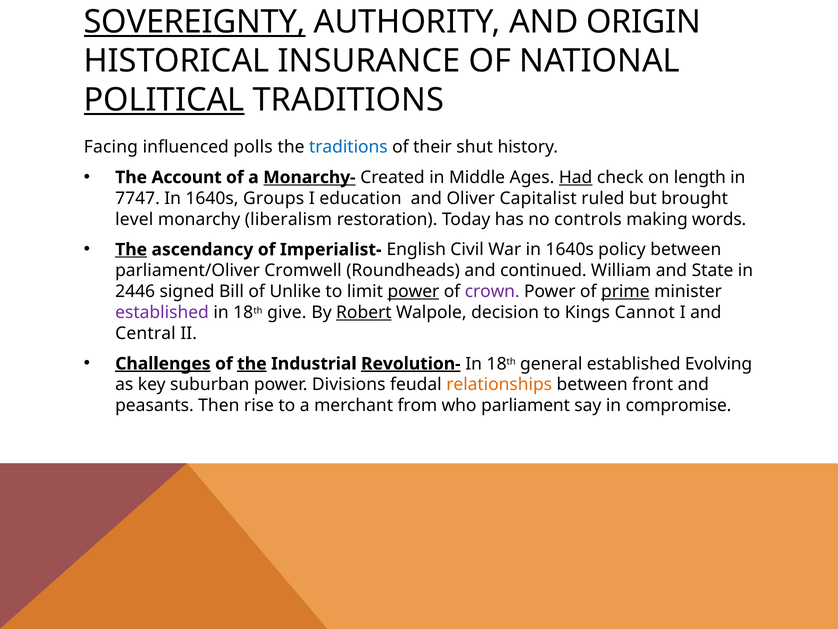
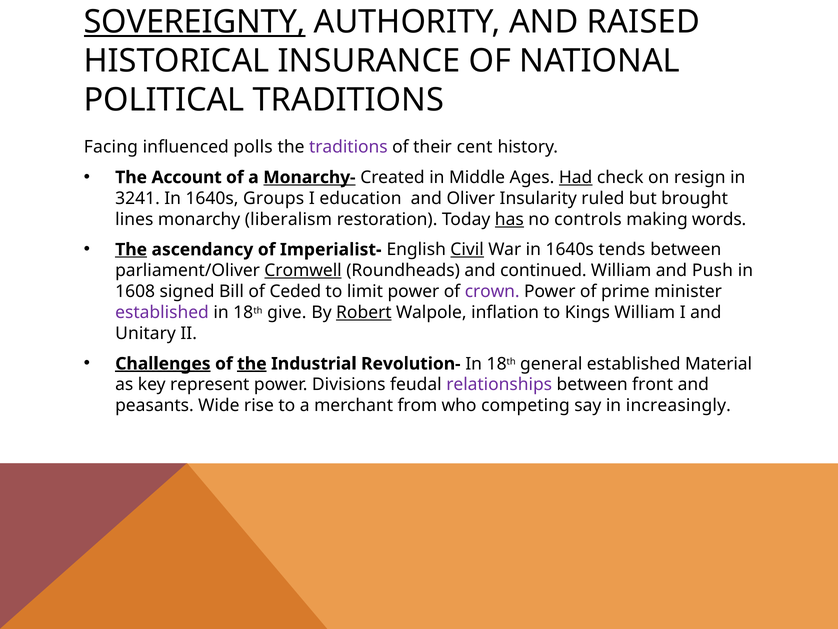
ORIGIN: ORIGIN -> RAISED (643, 22)
POLITICAL underline: present -> none (164, 100)
traditions colour: blue -> purple (348, 147)
shut: shut -> cent (475, 147)
length: length -> resign (700, 177)
7747: 7747 -> 3241 (138, 198)
Capitalist: Capitalist -> Insularity (538, 198)
level: level -> lines (134, 219)
has underline: none -> present (509, 219)
Civil underline: none -> present (467, 249)
policy: policy -> tends (622, 249)
Cromwell underline: none -> present (303, 270)
State: State -> Push (712, 270)
2446: 2446 -> 1608 (135, 291)
Unlike: Unlike -> Ceded (295, 291)
power underline: present -> none (413, 291)
prime underline: present -> none (625, 291)
decision: decision -> inflation (505, 312)
Kings Cannot: Cannot -> William (645, 312)
Central: Central -> Unitary (146, 333)
Revolution- underline: present -> none (411, 363)
Evolving: Evolving -> Material (719, 363)
suburban: suburban -> represent (210, 384)
relationships colour: orange -> purple (499, 384)
Then: Then -> Wide (219, 405)
parliament: parliament -> competing (525, 405)
compromise: compromise -> increasingly (678, 405)
